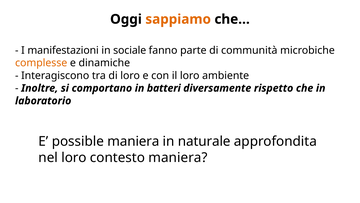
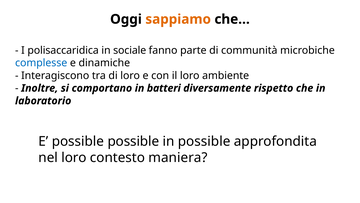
manifestazioni: manifestazioni -> polisaccaridica (63, 50)
complesse colour: orange -> blue (41, 63)
possible maniera: maniera -> possible (133, 141)
in naturale: naturale -> possible (204, 141)
